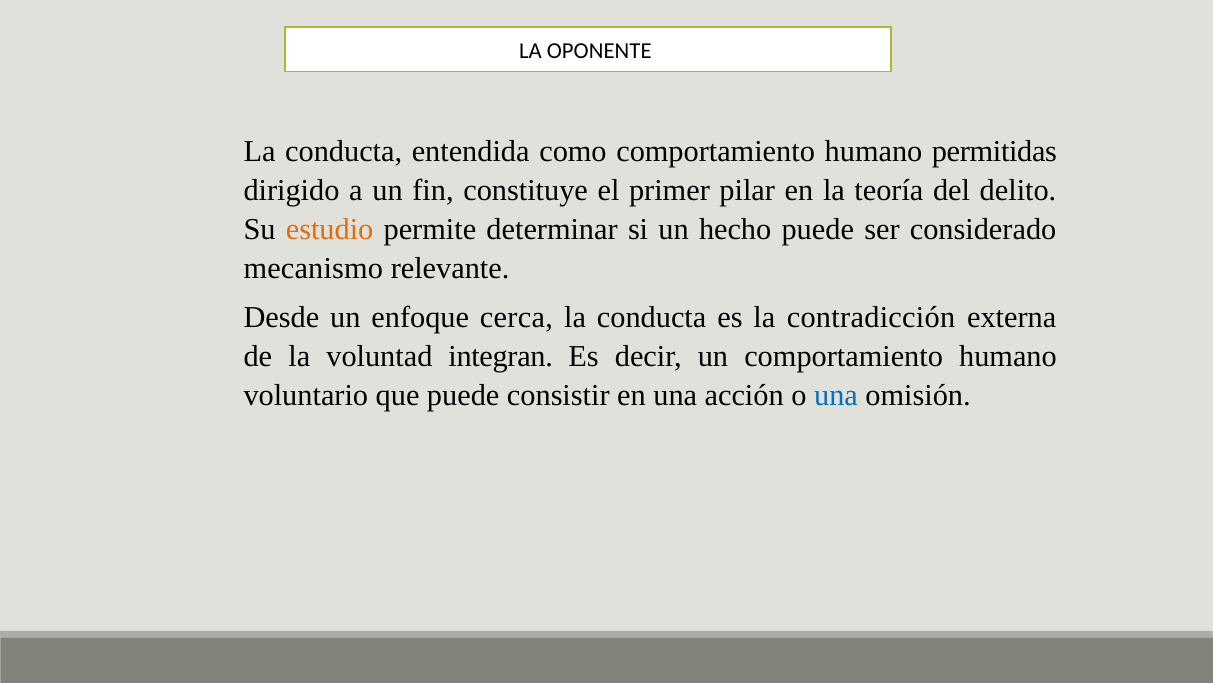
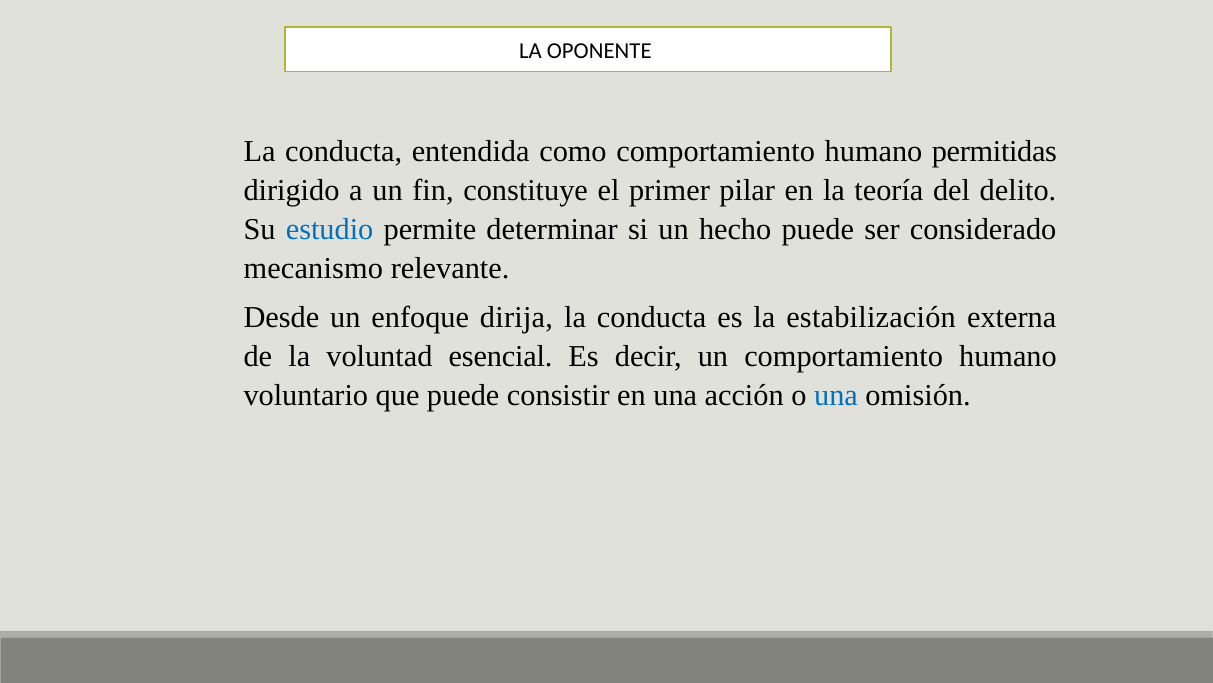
estudio colour: orange -> blue (330, 229)
cerca: cerca -> dirija (516, 317)
contradicción: contradicción -> estabilización (871, 317)
integran: integran -> esencial (501, 356)
